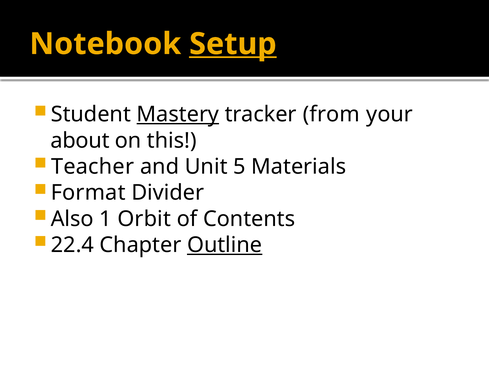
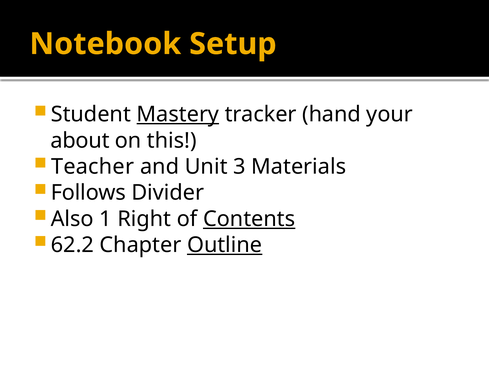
Setup underline: present -> none (233, 44)
from: from -> hand (332, 114)
5: 5 -> 3 (239, 167)
Format: Format -> Follows (88, 193)
Orbit: Orbit -> Right (144, 219)
Contents underline: none -> present (249, 219)
22.4: 22.4 -> 62.2 (72, 245)
